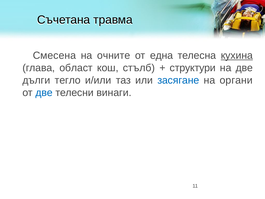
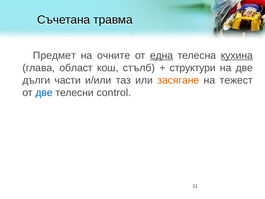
Смесена: Смесена -> Предмет (54, 55)
една underline: none -> present (162, 55)
тегло: тегло -> части (68, 80)
засягане colour: blue -> orange (178, 80)
органи: органи -> тежест (236, 80)
винаги: винаги -> control (114, 93)
